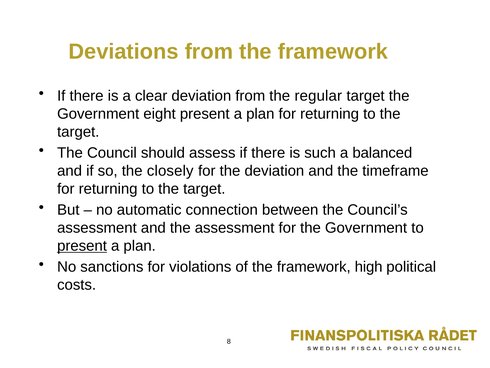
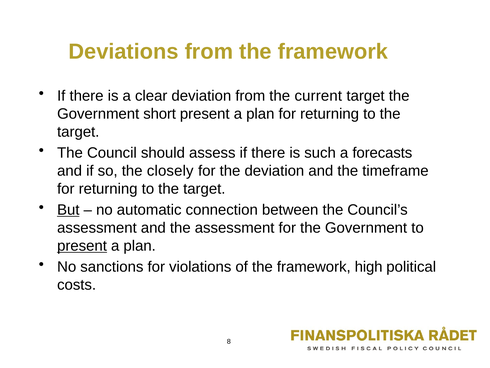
regular: regular -> current (318, 96)
eight: eight -> short (160, 114)
balanced: balanced -> forecasts (382, 153)
But underline: none -> present (68, 210)
